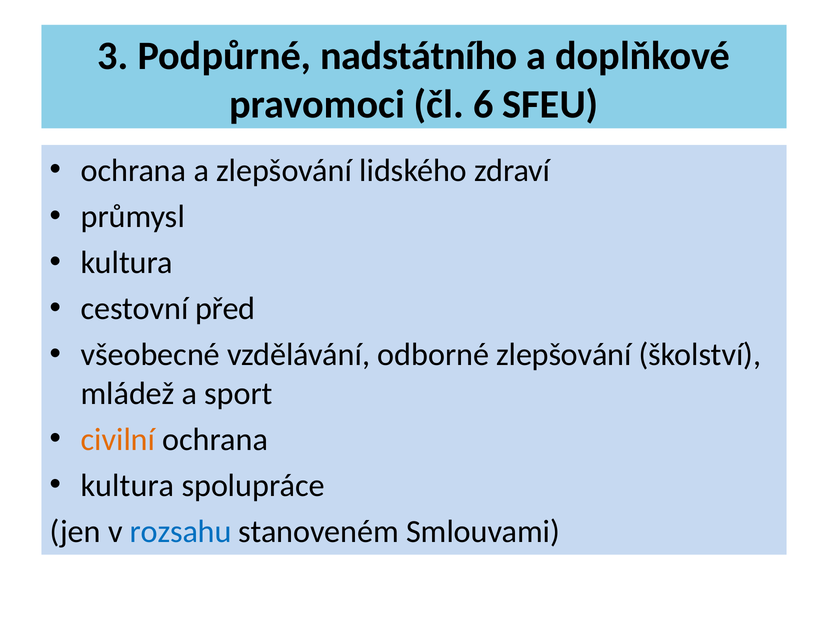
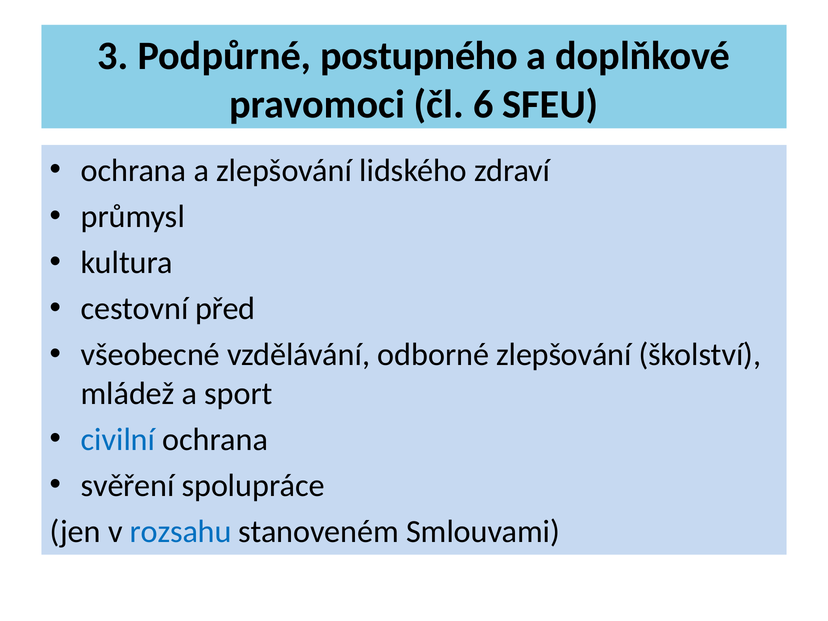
nadstátního: nadstátního -> postupného (419, 56)
civilní colour: orange -> blue (118, 439)
kultura: kultura -> svěření (128, 485)
